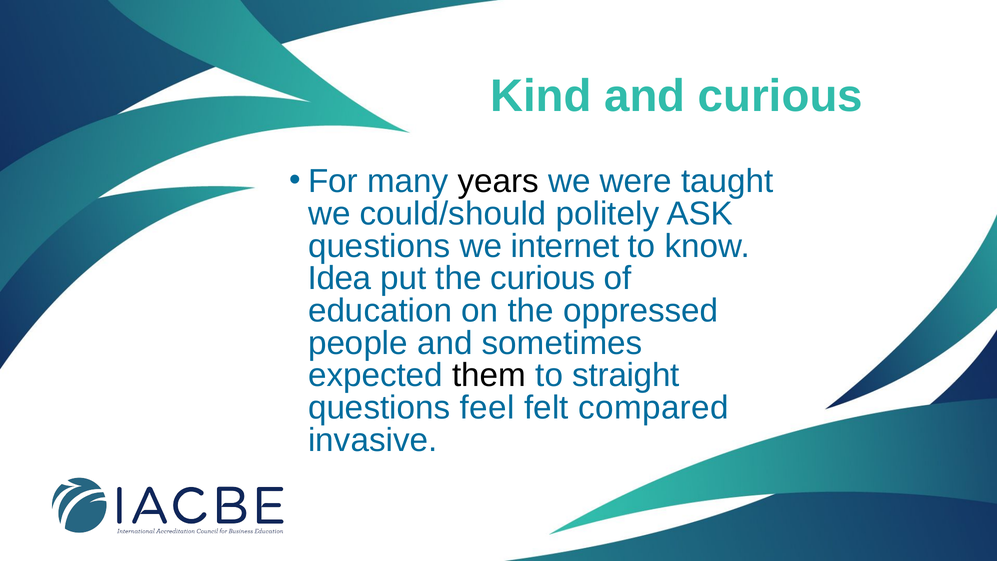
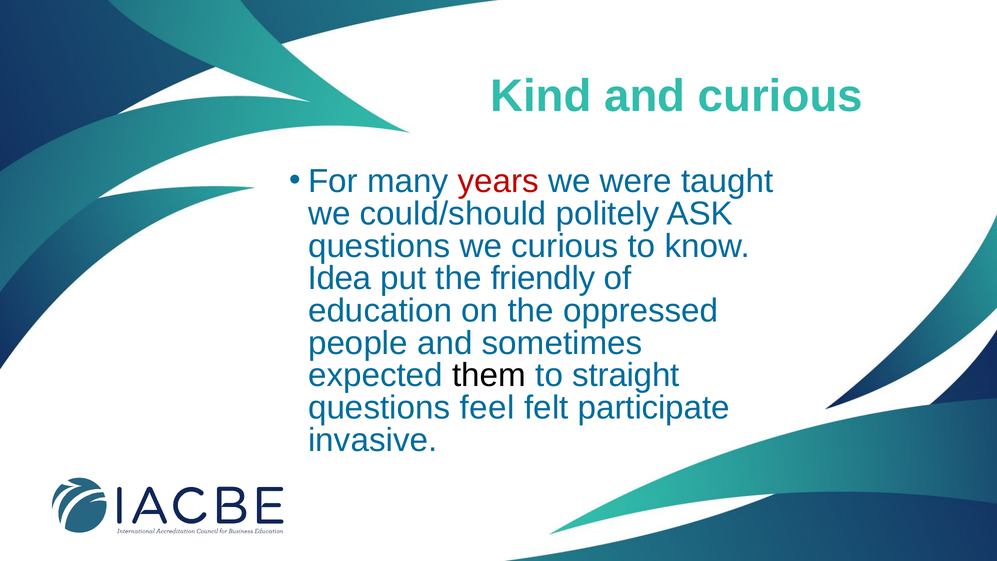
years colour: black -> red (498, 181)
we internet: internet -> curious (565, 246)
the curious: curious -> friendly (543, 278)
compared: compared -> participate (654, 408)
